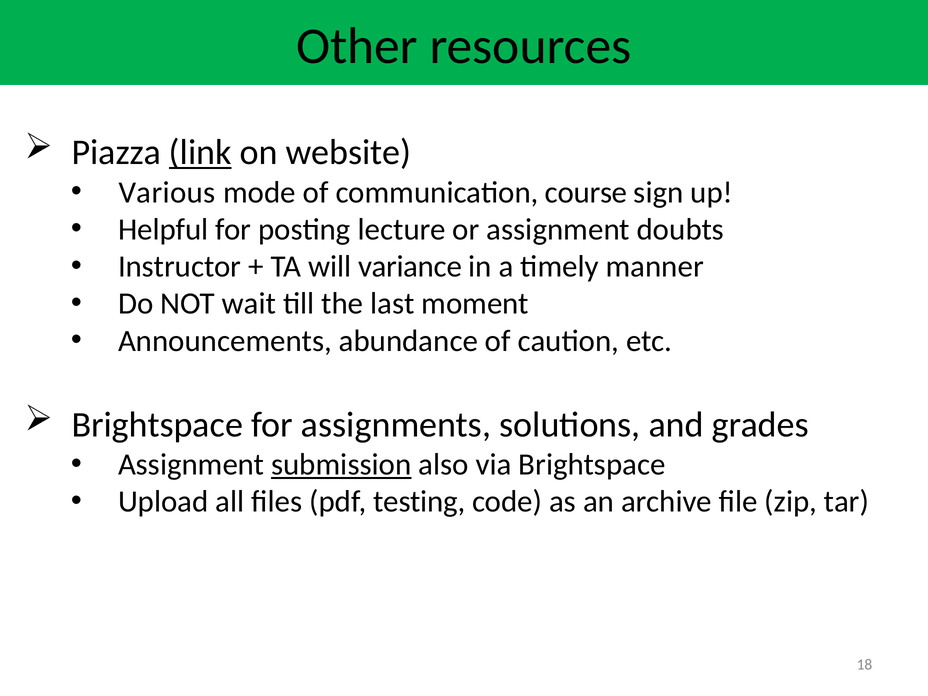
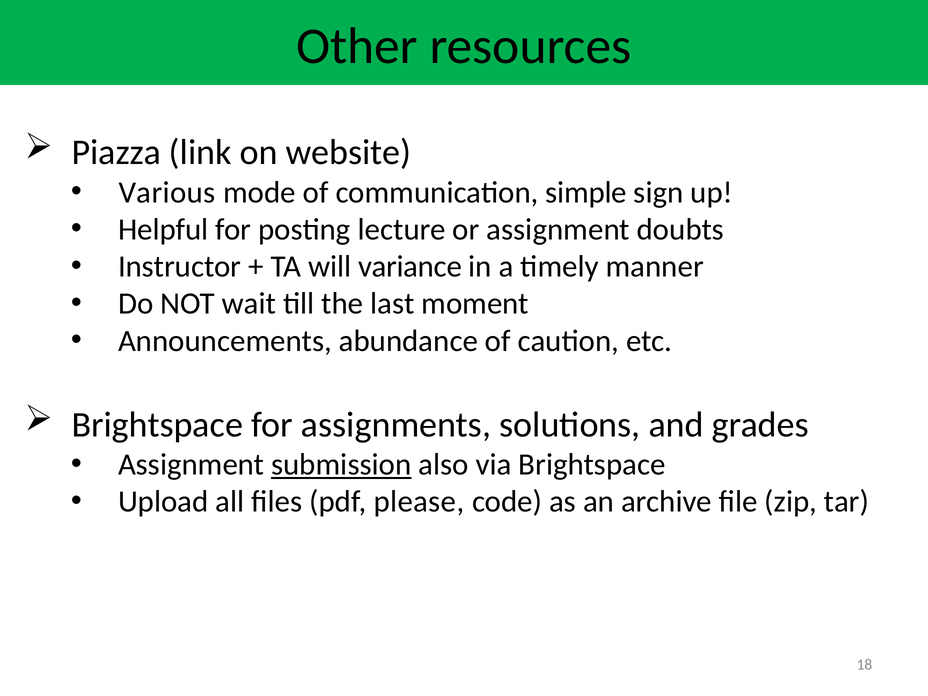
link underline: present -> none (200, 152)
course: course -> simple (586, 192)
testing: testing -> please (419, 502)
